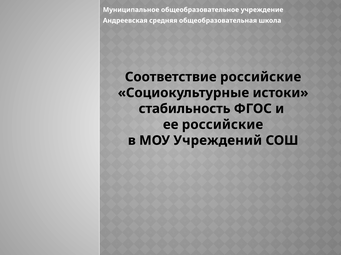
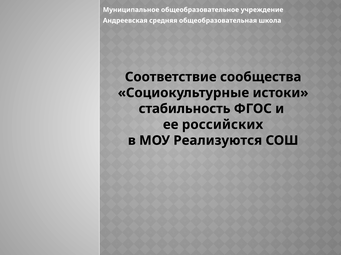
Соответствие российские: российские -> сообщества (261, 77)
ее российские: российские -> российских (222, 125)
Учреждений: Учреждений -> Реализуются (218, 141)
